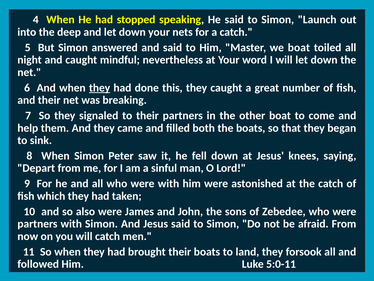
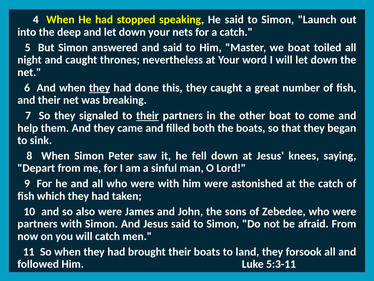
mindful: mindful -> thrones (120, 60)
their underline: none -> present (147, 115)
5:0-11: 5:0-11 -> 5:3-11 (281, 264)
